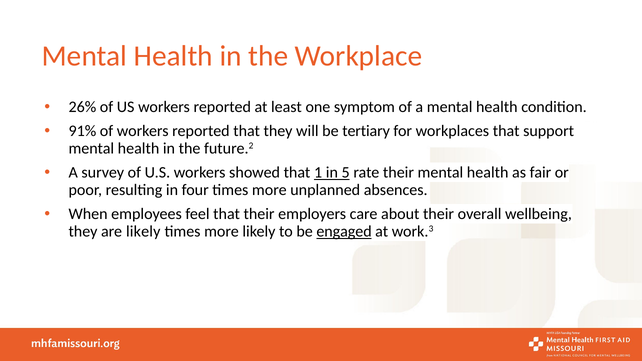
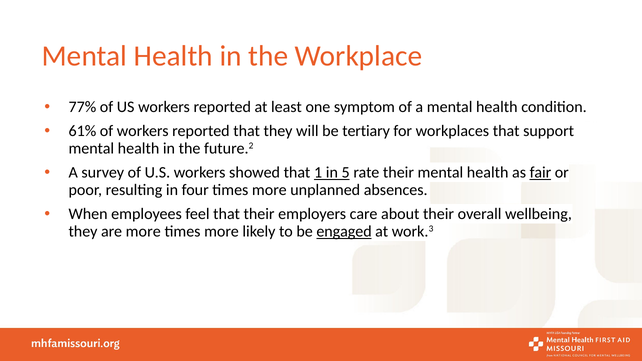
26%: 26% -> 77% (82, 107)
91%: 91% -> 61% (82, 131)
fair underline: none -> present (540, 173)
are likely: likely -> more (143, 231)
